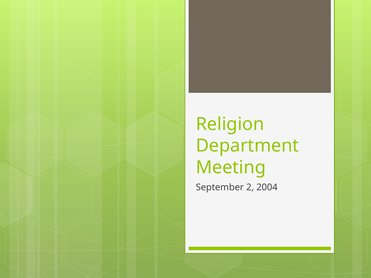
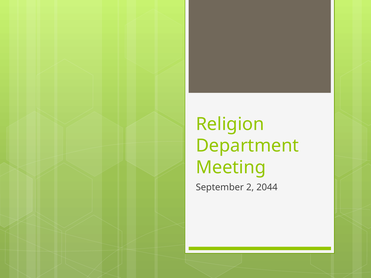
2004: 2004 -> 2044 (267, 187)
